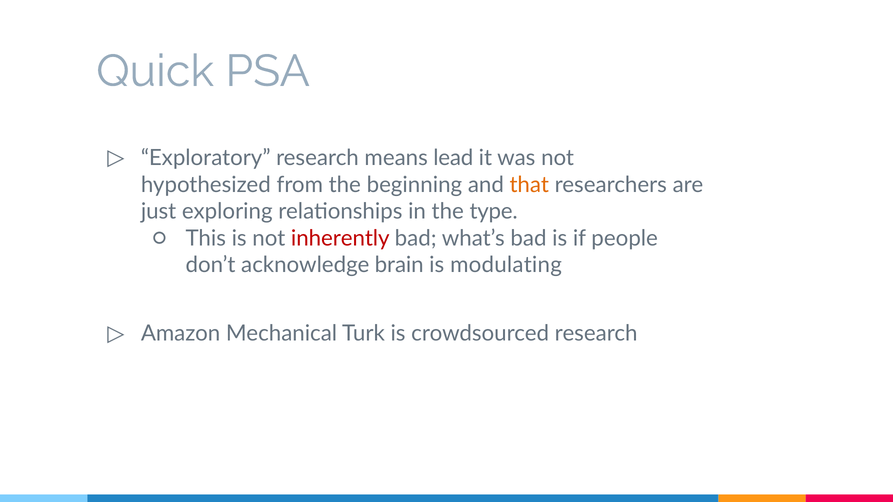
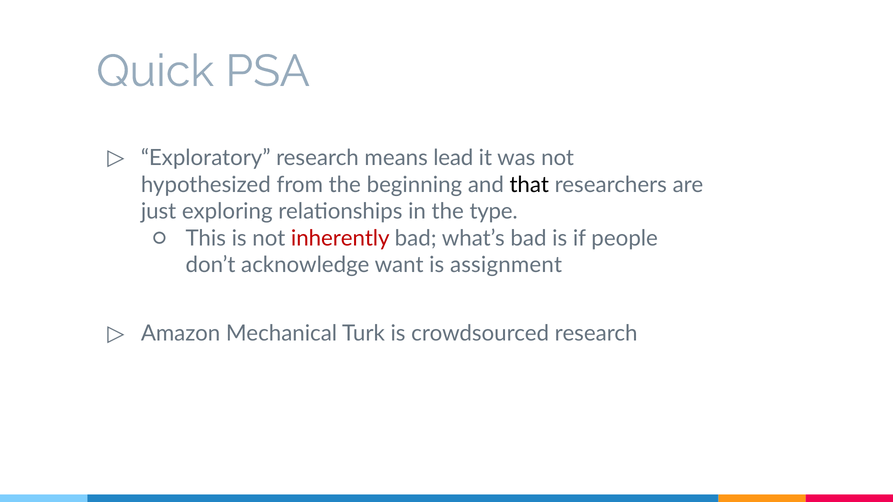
that colour: orange -> black (529, 185)
brain: brain -> want (399, 265)
modulating: modulating -> assignment (506, 265)
